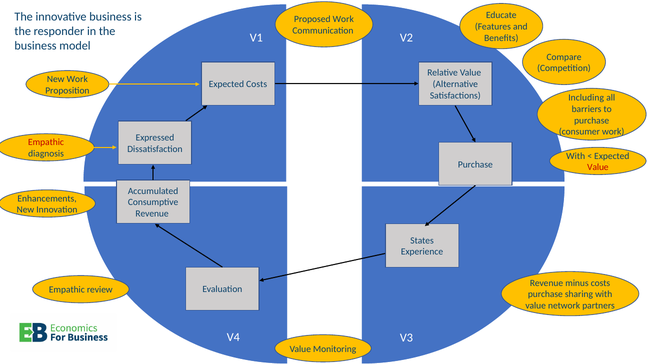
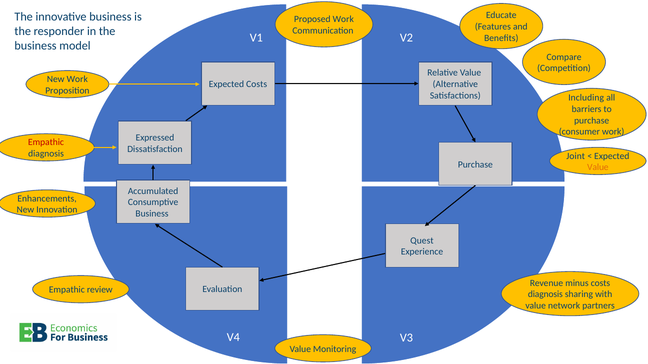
With: With -> Joint (576, 156)
Value colour: red -> orange (598, 168)
Revenue: Revenue -> Business (152, 214)
States: States -> Quest (422, 241)
purchase: purchase -> diagnosis (545, 295)
